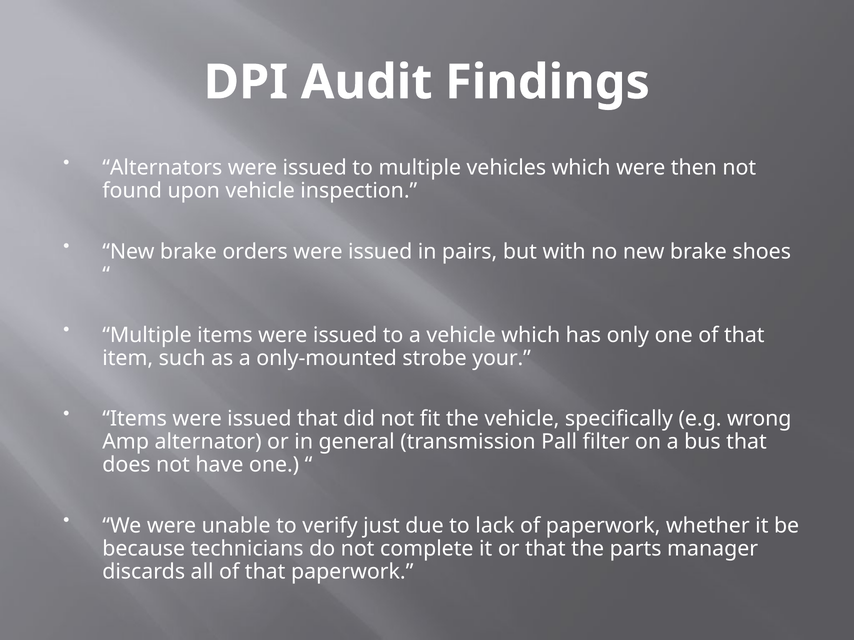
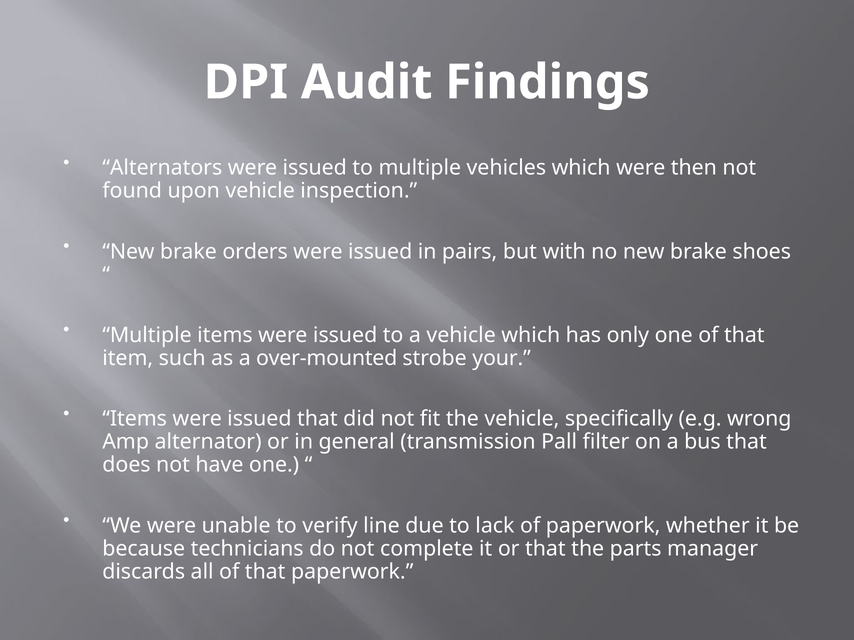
only-mounted: only-mounted -> over-mounted (327, 358)
just: just -> line (381, 526)
